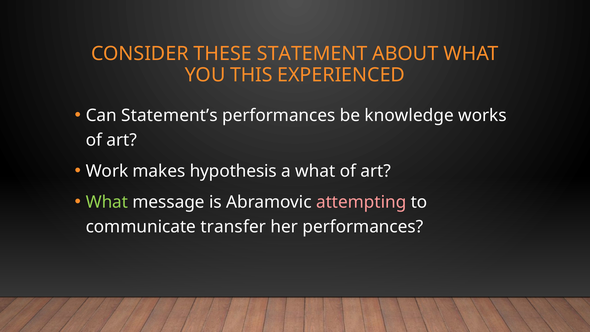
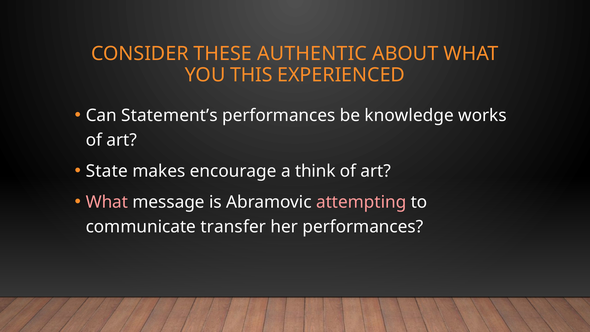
STATEMENT: STATEMENT -> AUTHENTIC (312, 54)
Work: Work -> State (107, 171)
hypothesis: hypothesis -> encourage (233, 171)
a what: what -> think (315, 171)
What colour: light green -> pink (107, 202)
